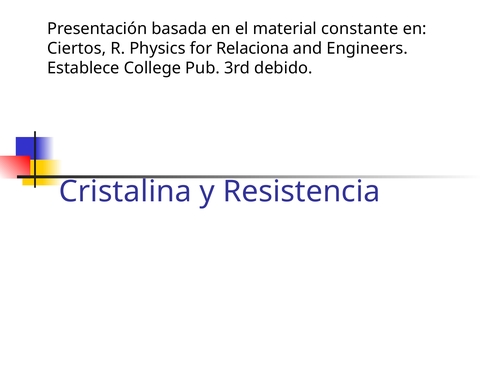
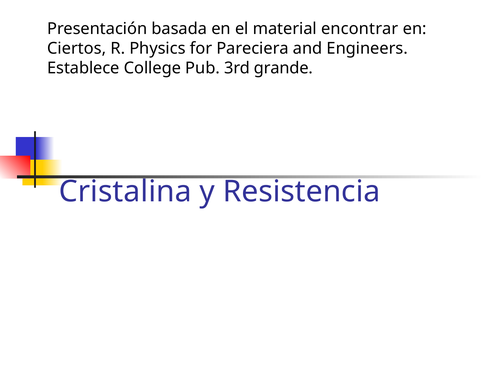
constante: constante -> encontrar (360, 29)
Relaciona: Relaciona -> Pareciera (253, 48)
debido: debido -> grande (283, 68)
